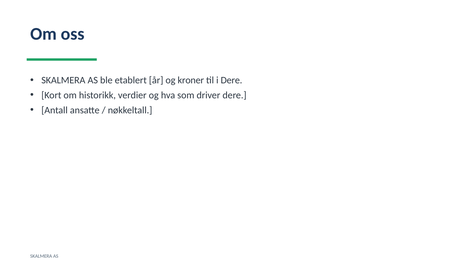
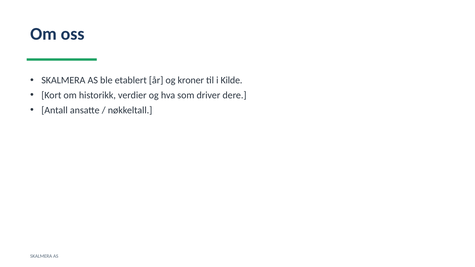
i Dere: Dere -> Kilde (232, 80)
